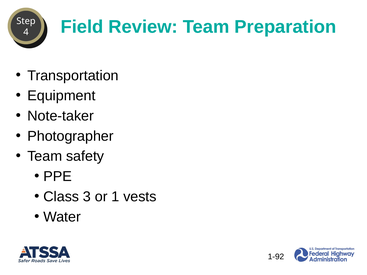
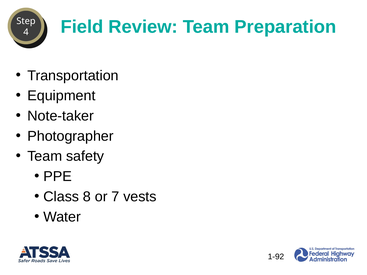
3: 3 -> 8 (87, 197)
1: 1 -> 7 (115, 197)
